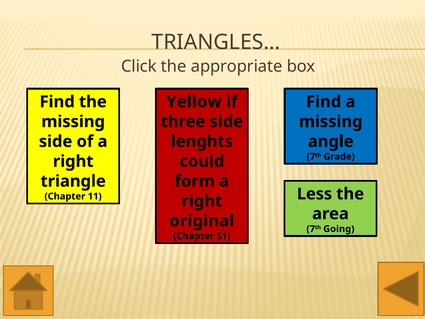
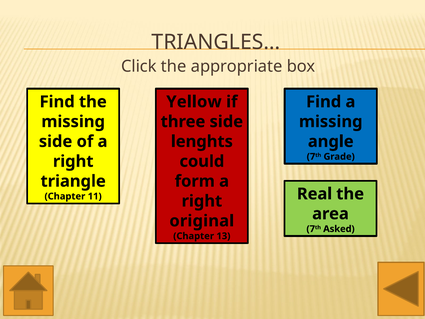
Less: Less -> Real (315, 194)
Going: Going -> Asked (339, 229)
51: 51 -> 13 (223, 236)
